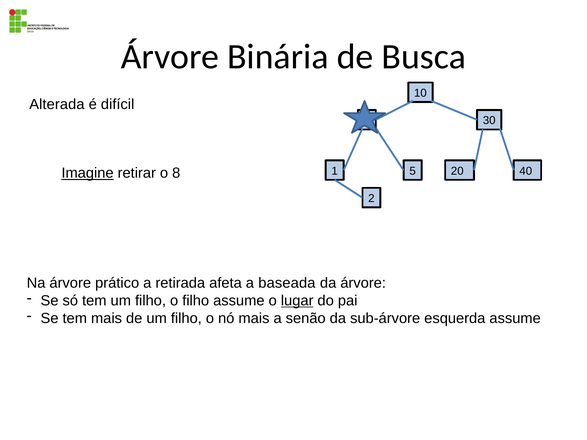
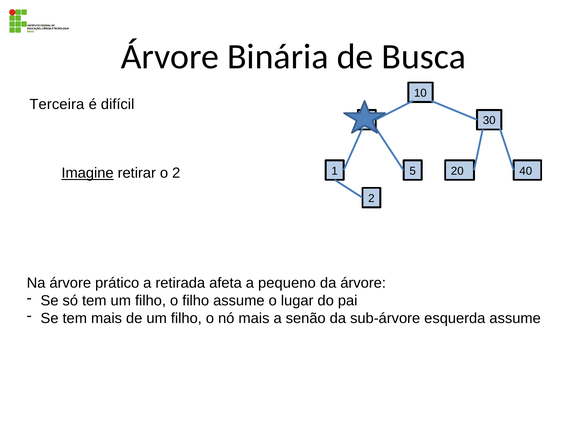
Alterada: Alterada -> Terceira (57, 104)
o 8: 8 -> 2 (176, 173)
baseada: baseada -> pequeno (287, 283)
lugar underline: present -> none (297, 301)
